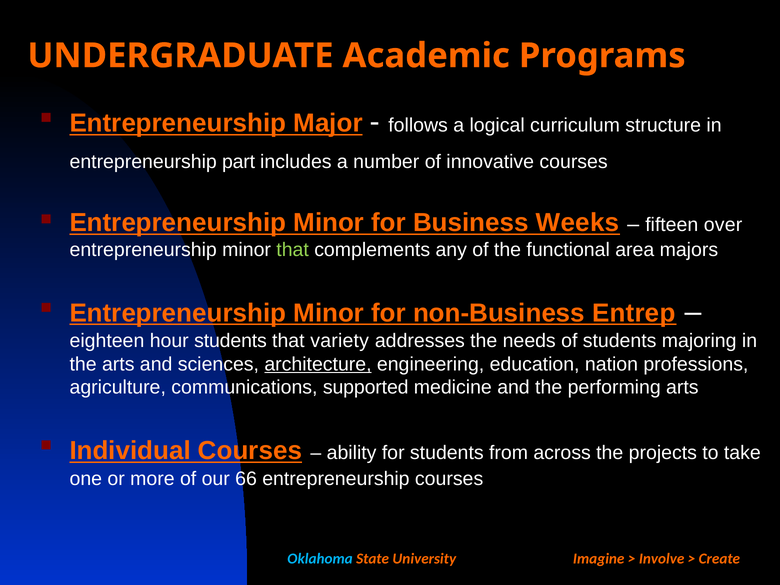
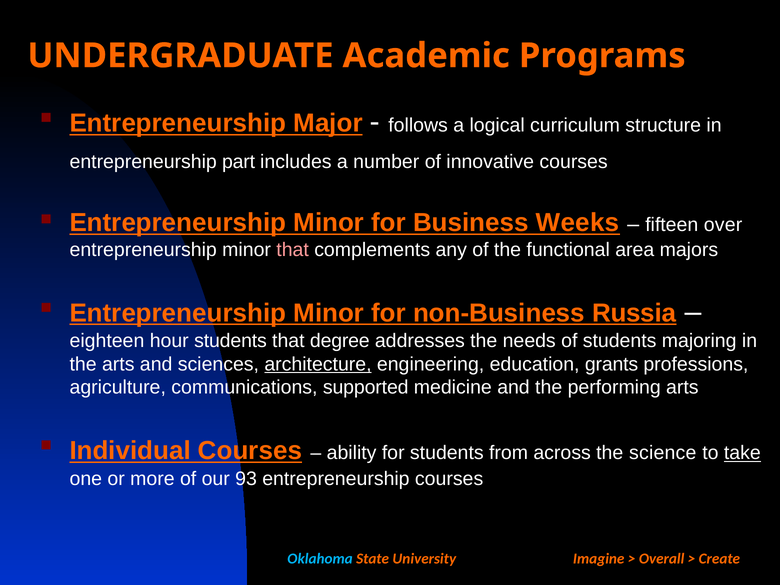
that colour: light green -> pink (293, 250)
Entrep: Entrep -> Russia (634, 313)
variety: variety -> degree (340, 341)
nation: nation -> grants (612, 364)
projects: projects -> science (663, 453)
take underline: none -> present (742, 453)
66: 66 -> 93 (246, 479)
Involve: Involve -> Overall (662, 559)
